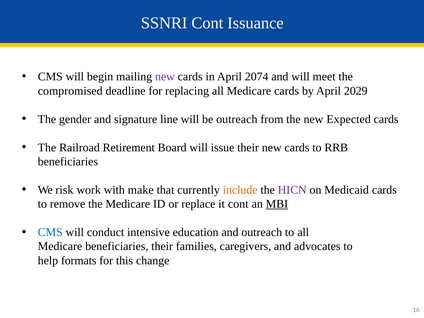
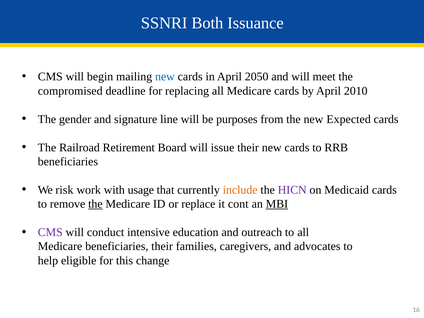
SSNRI Cont: Cont -> Both (207, 23)
new colour: purple -> blue (165, 77)
2074: 2074 -> 2050 (257, 77)
2029: 2029 -> 2010 (356, 91)
be outreach: outreach -> purposes (237, 119)
make: make -> usage (141, 190)
the underline: none -> present (95, 204)
CMS colour: blue -> purple (50, 232)
formats: formats -> eligible (79, 261)
